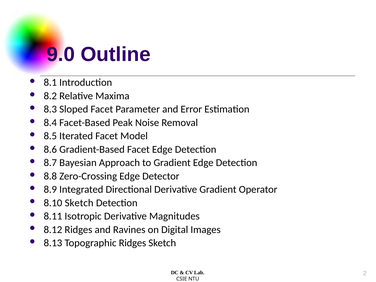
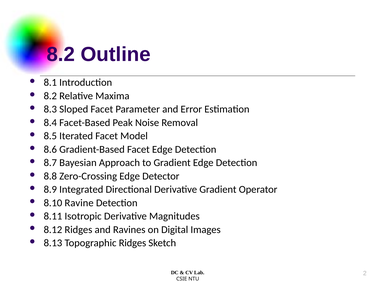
9.0: 9.0 -> 8.2 (61, 54)
8.10 Sketch: Sketch -> Ravine (79, 203)
